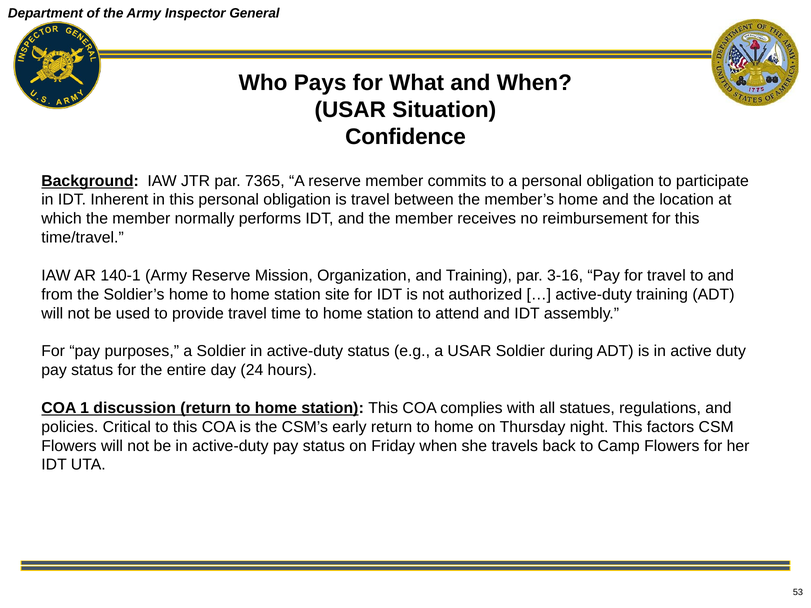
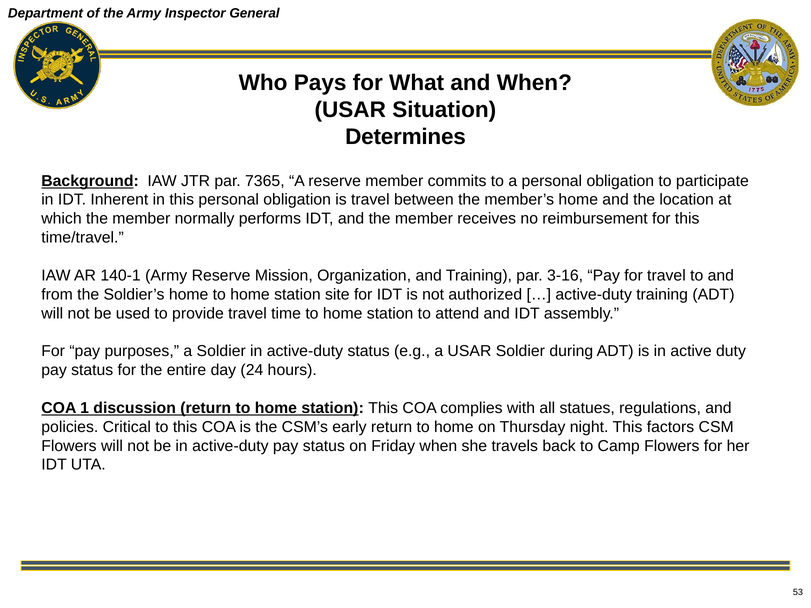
Confidence: Confidence -> Determines (406, 137)
